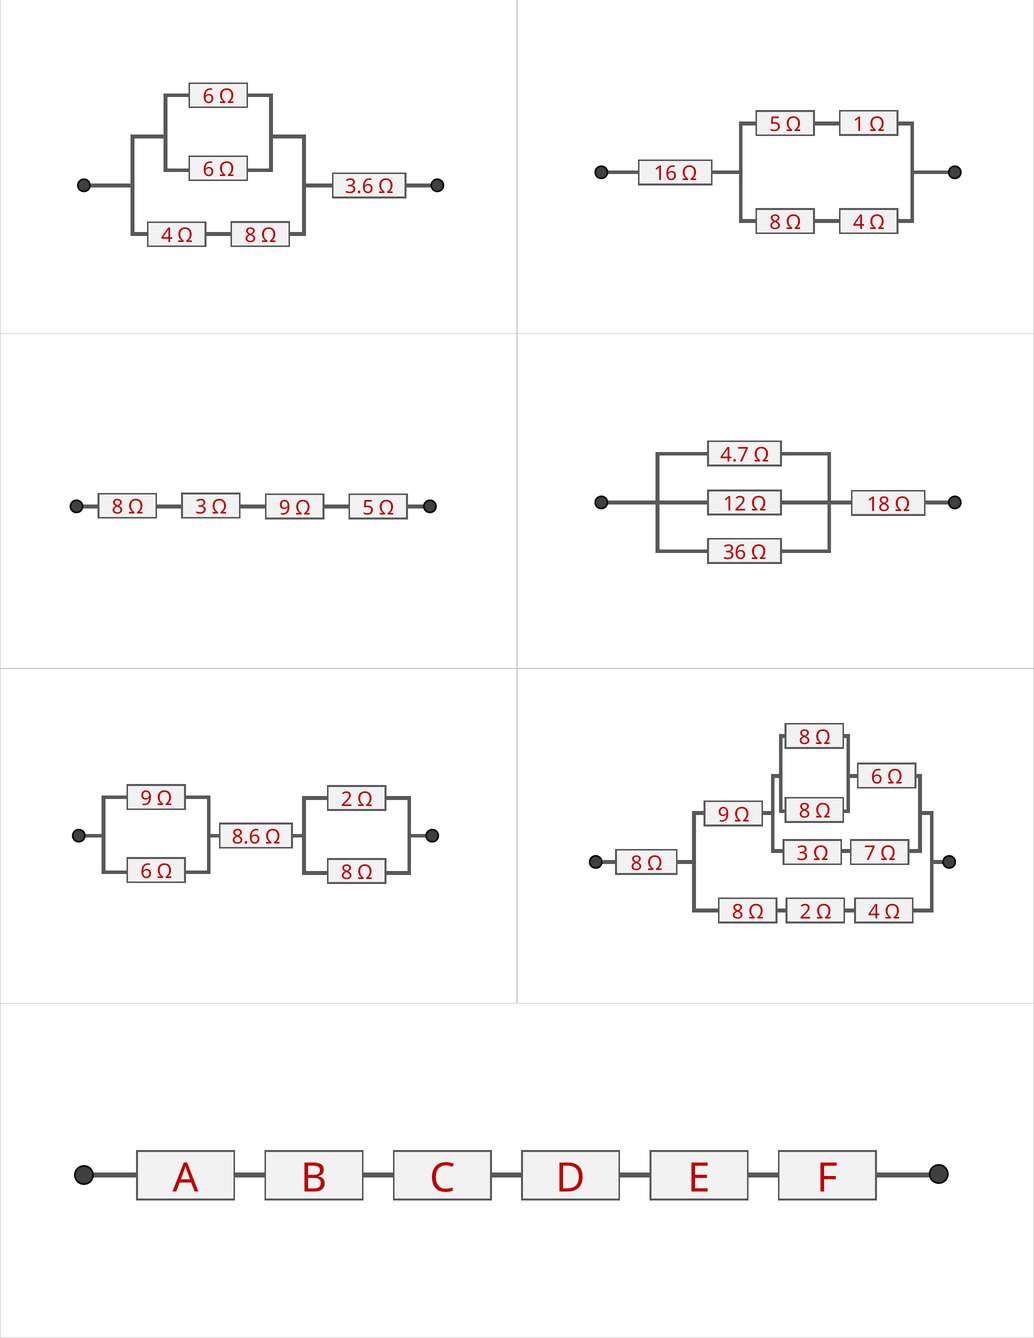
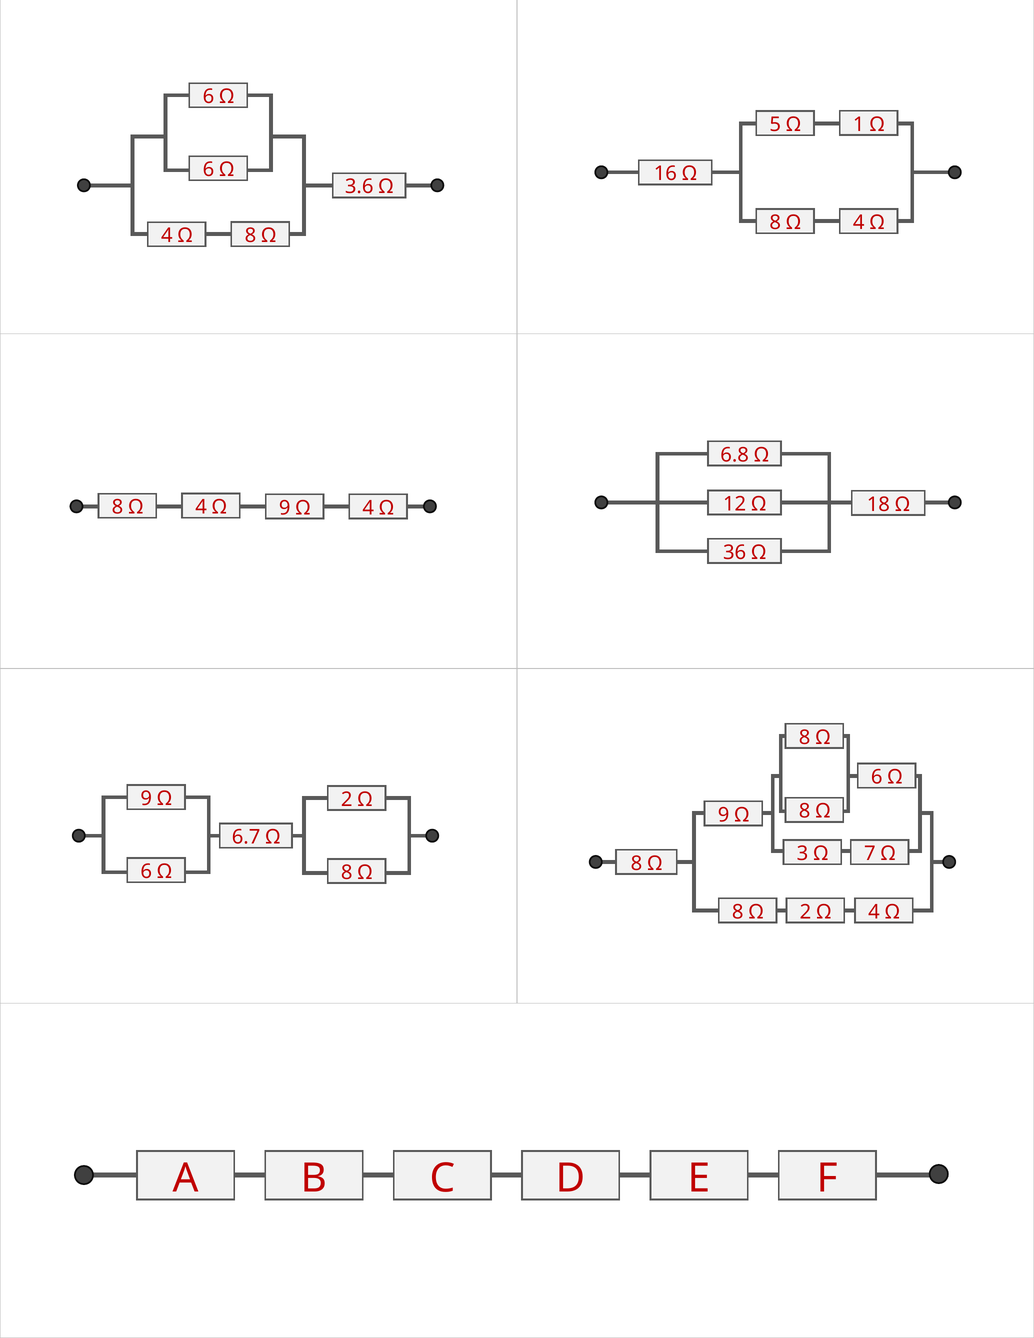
4.7: 4.7 -> 6.8 (735, 455)
3: 3 -> 4 (201, 507)
9 Ω 5: 5 -> 4 (368, 508)
8.6: 8.6 -> 6.7 (246, 837)
